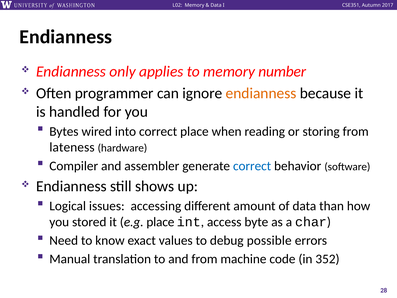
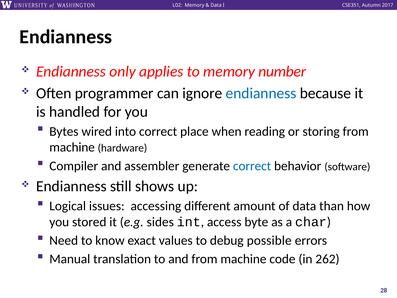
endianness colour: orange -> blue (261, 93)
lateness: lateness -> machine (72, 147)
e.g place: place -> sides (160, 222)
352: 352 -> 262 (327, 259)
